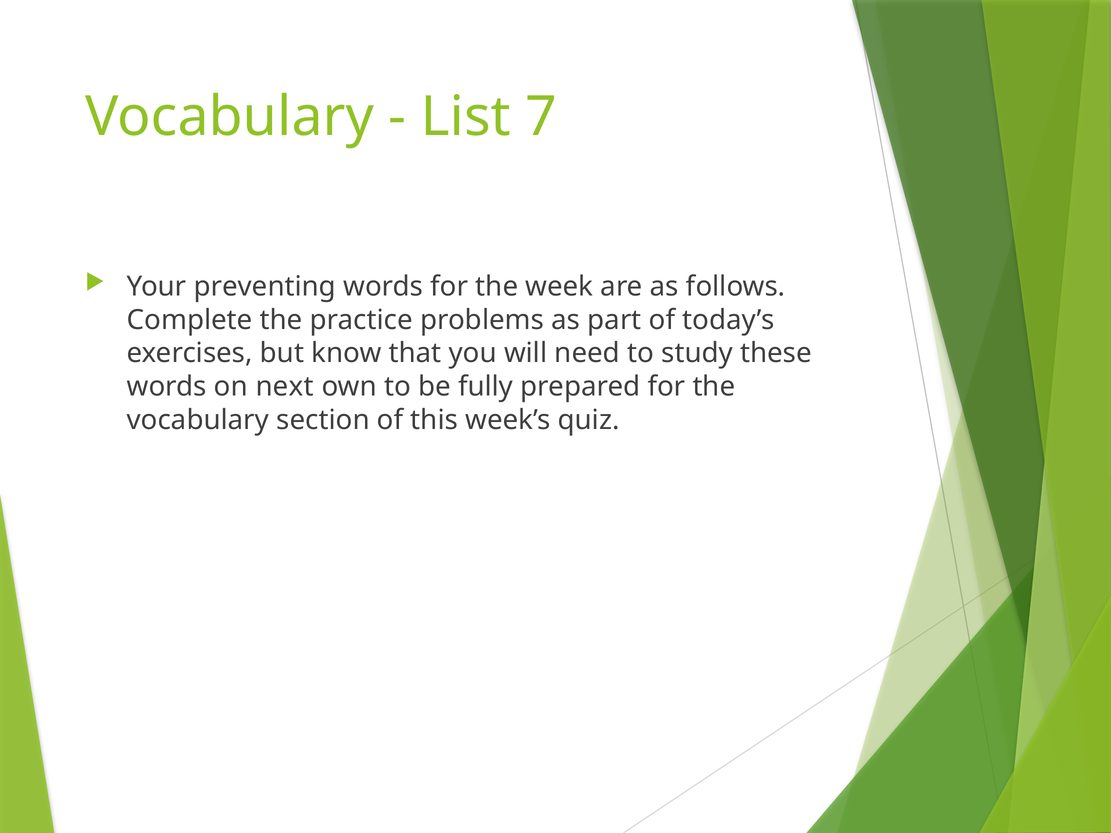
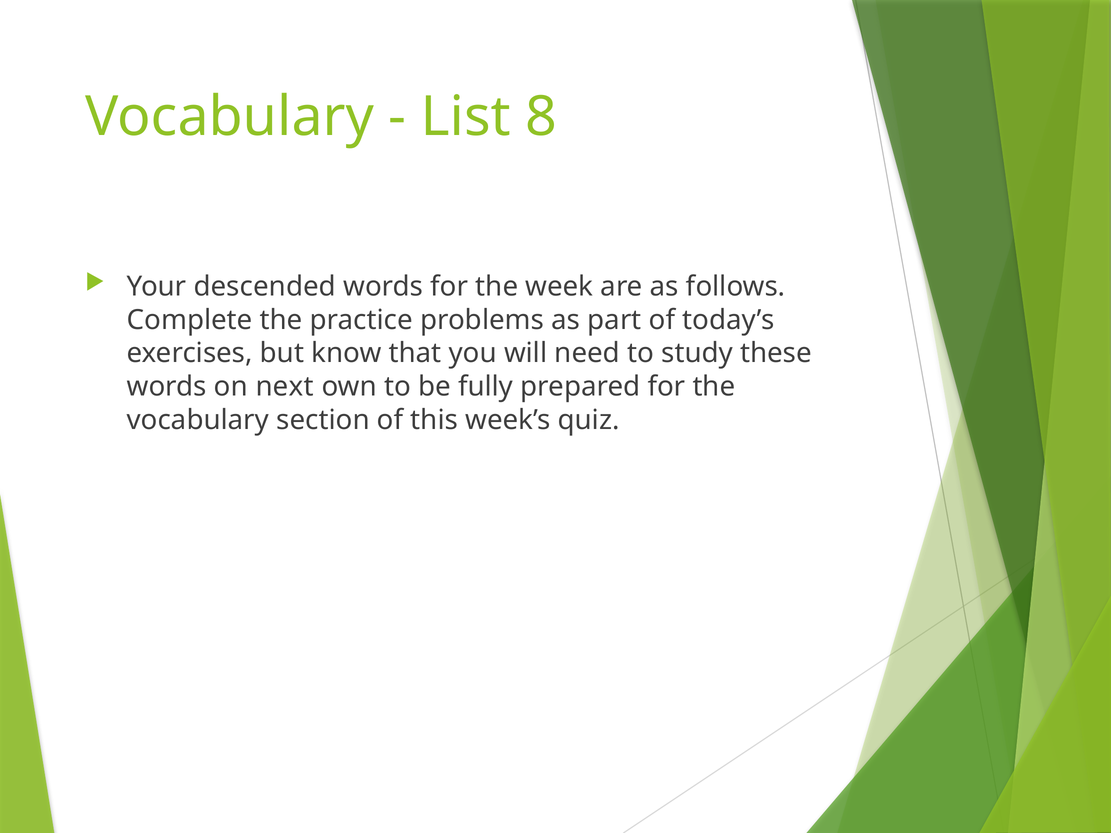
7: 7 -> 8 (541, 117)
preventing: preventing -> descended (265, 287)
